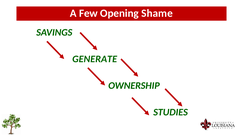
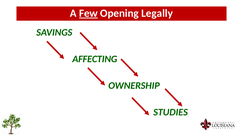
Few underline: none -> present (88, 13)
Shame: Shame -> Legally (157, 13)
GENERATE: GENERATE -> AFFECTING (95, 59)
